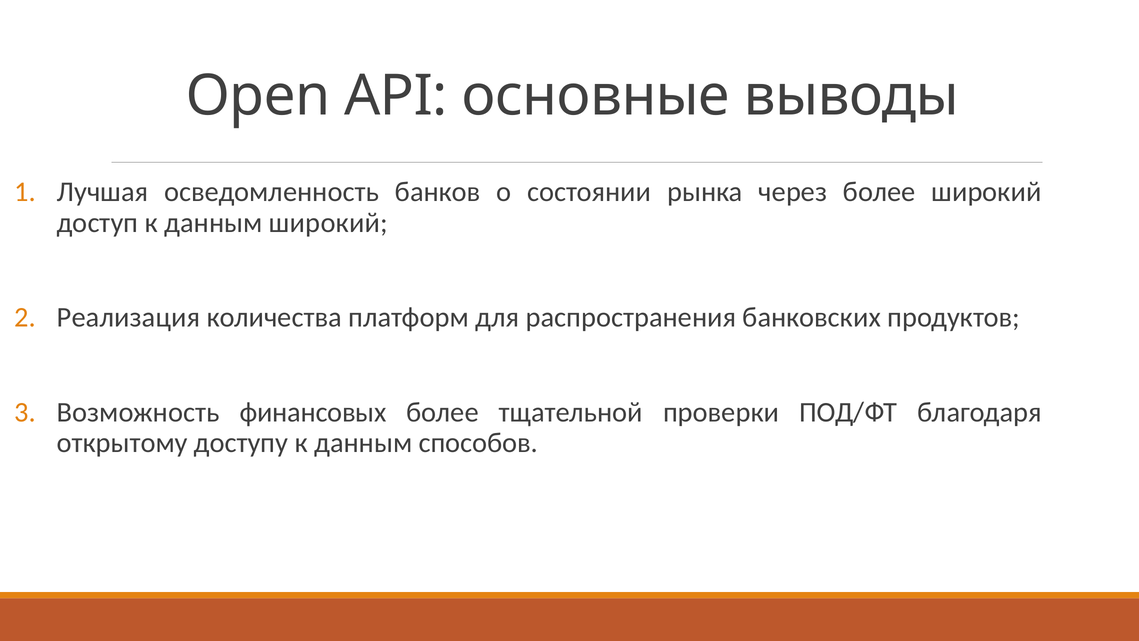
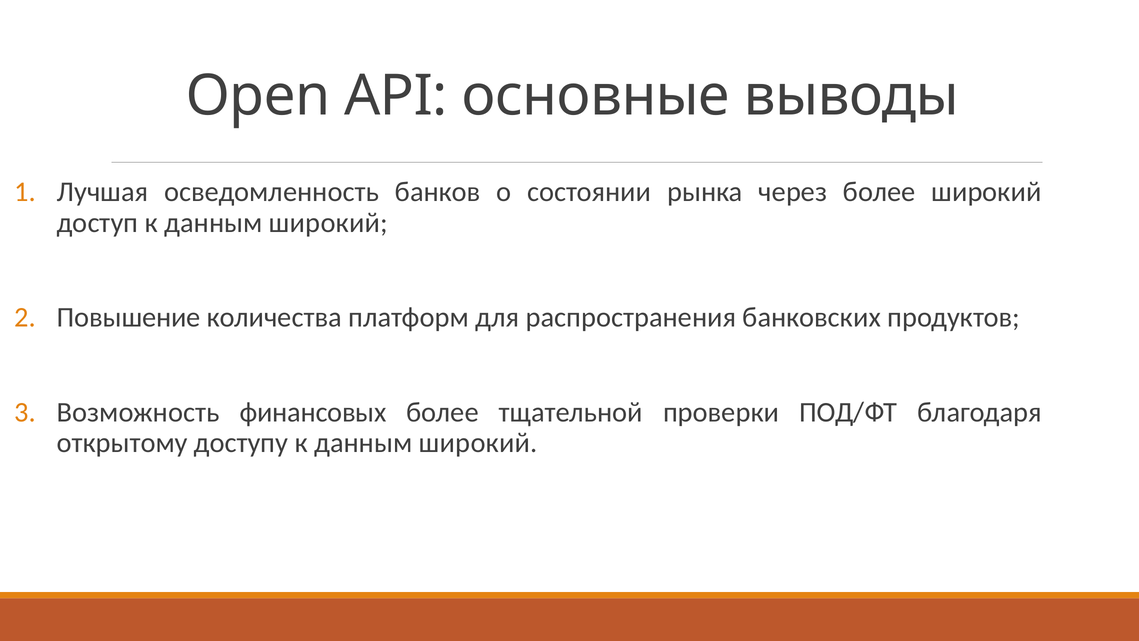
Реализация: Реализация -> Повышение (129, 317)
доступу к данным способов: способов -> широкий (478, 443)
